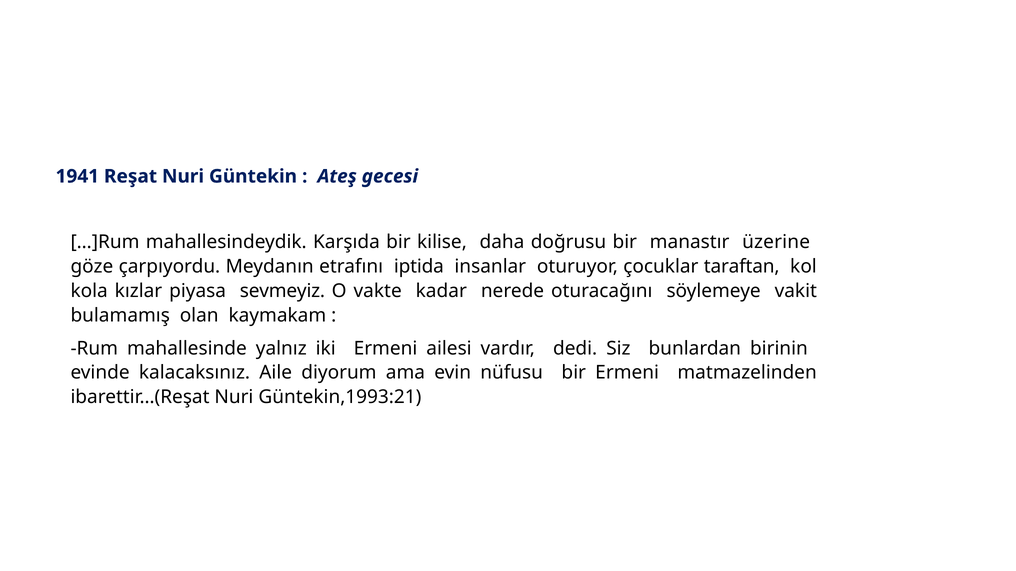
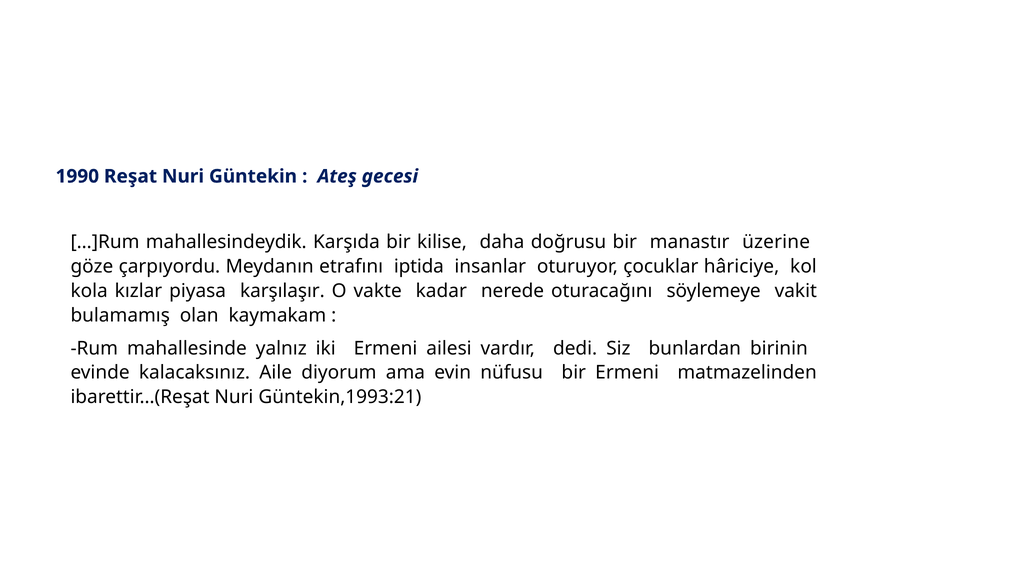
1941: 1941 -> 1990 (77, 176)
taraftan: taraftan -> hâriciye (742, 267)
sevmeyiz: sevmeyiz -> karşılaşır (282, 291)
